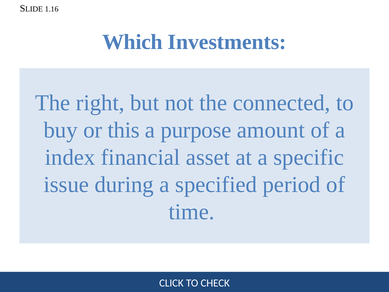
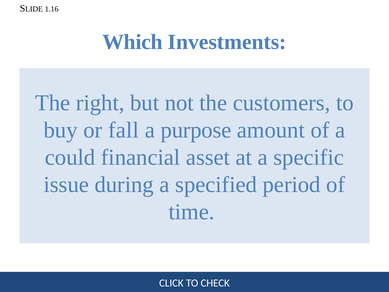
connected: connected -> customers (282, 103)
this: this -> fall (123, 130)
index: index -> could (70, 157)
